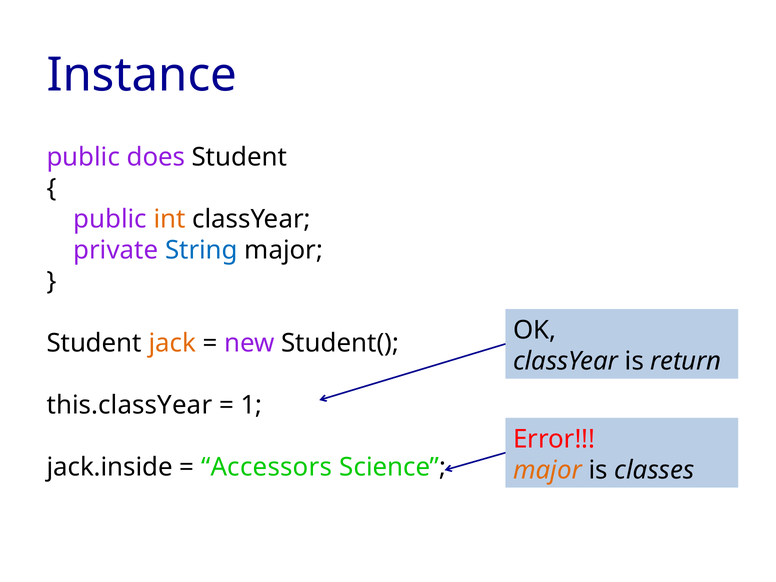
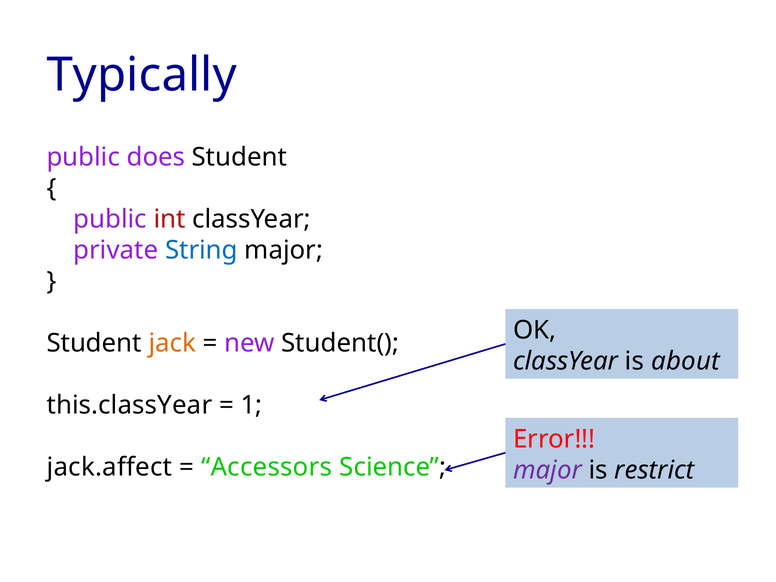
Instance: Instance -> Typically (142, 75)
int colour: orange -> red (170, 219)
return: return -> about (686, 361)
jack.inside: jack.inside -> jack.affect (109, 467)
major colour: orange -> purple (547, 470)
classes: classes -> restrict (654, 470)
